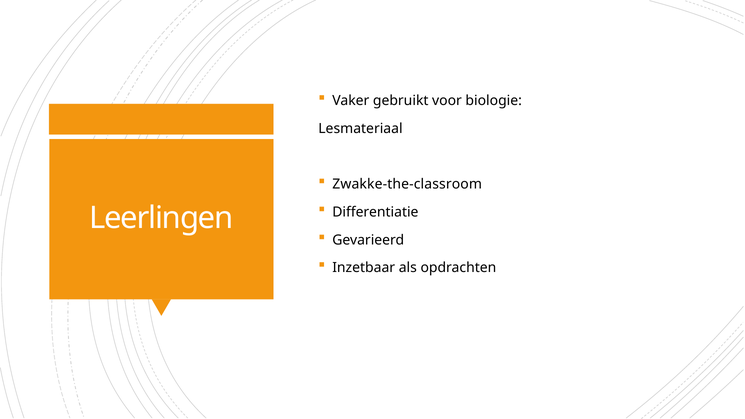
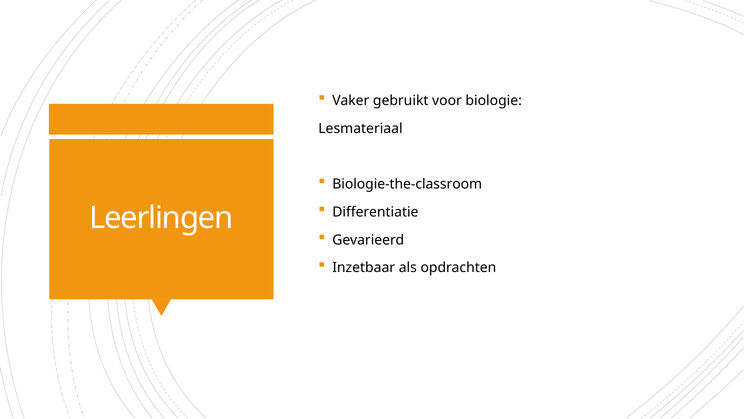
Zwakke-the-classroom: Zwakke-the-classroom -> Biologie-the-classroom (407, 184)
